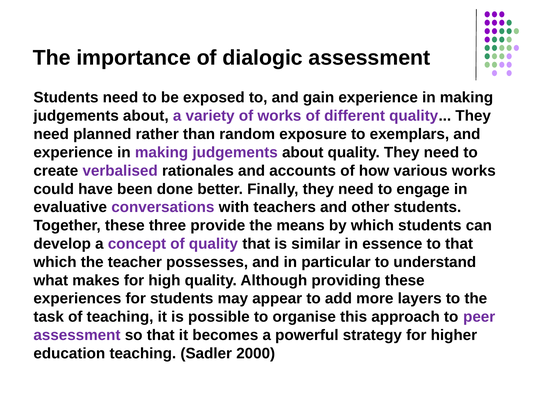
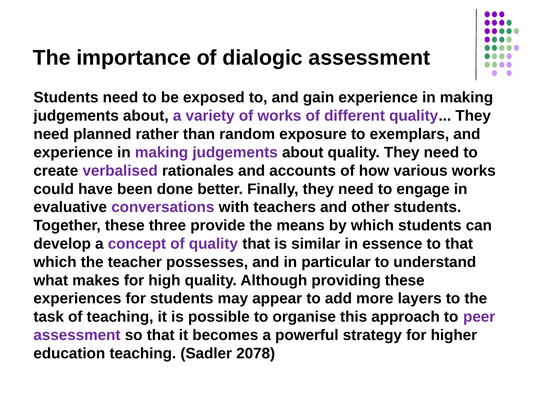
2000: 2000 -> 2078 (256, 353)
